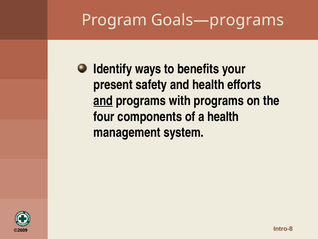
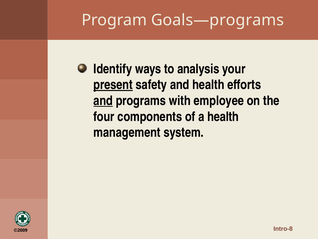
benefits: benefits -> analysis (198, 69)
present underline: none -> present (113, 85)
with programs: programs -> employee (219, 101)
